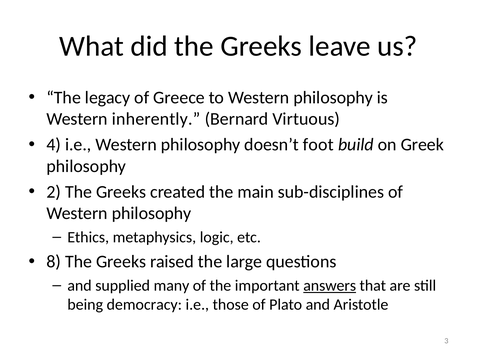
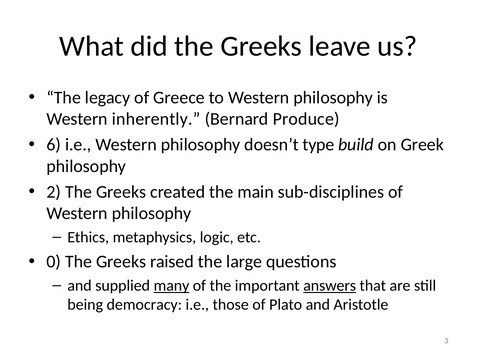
Virtuous: Virtuous -> Produce (306, 119)
4: 4 -> 6 (54, 145)
foot: foot -> type (318, 145)
8: 8 -> 0 (54, 262)
many underline: none -> present (171, 286)
